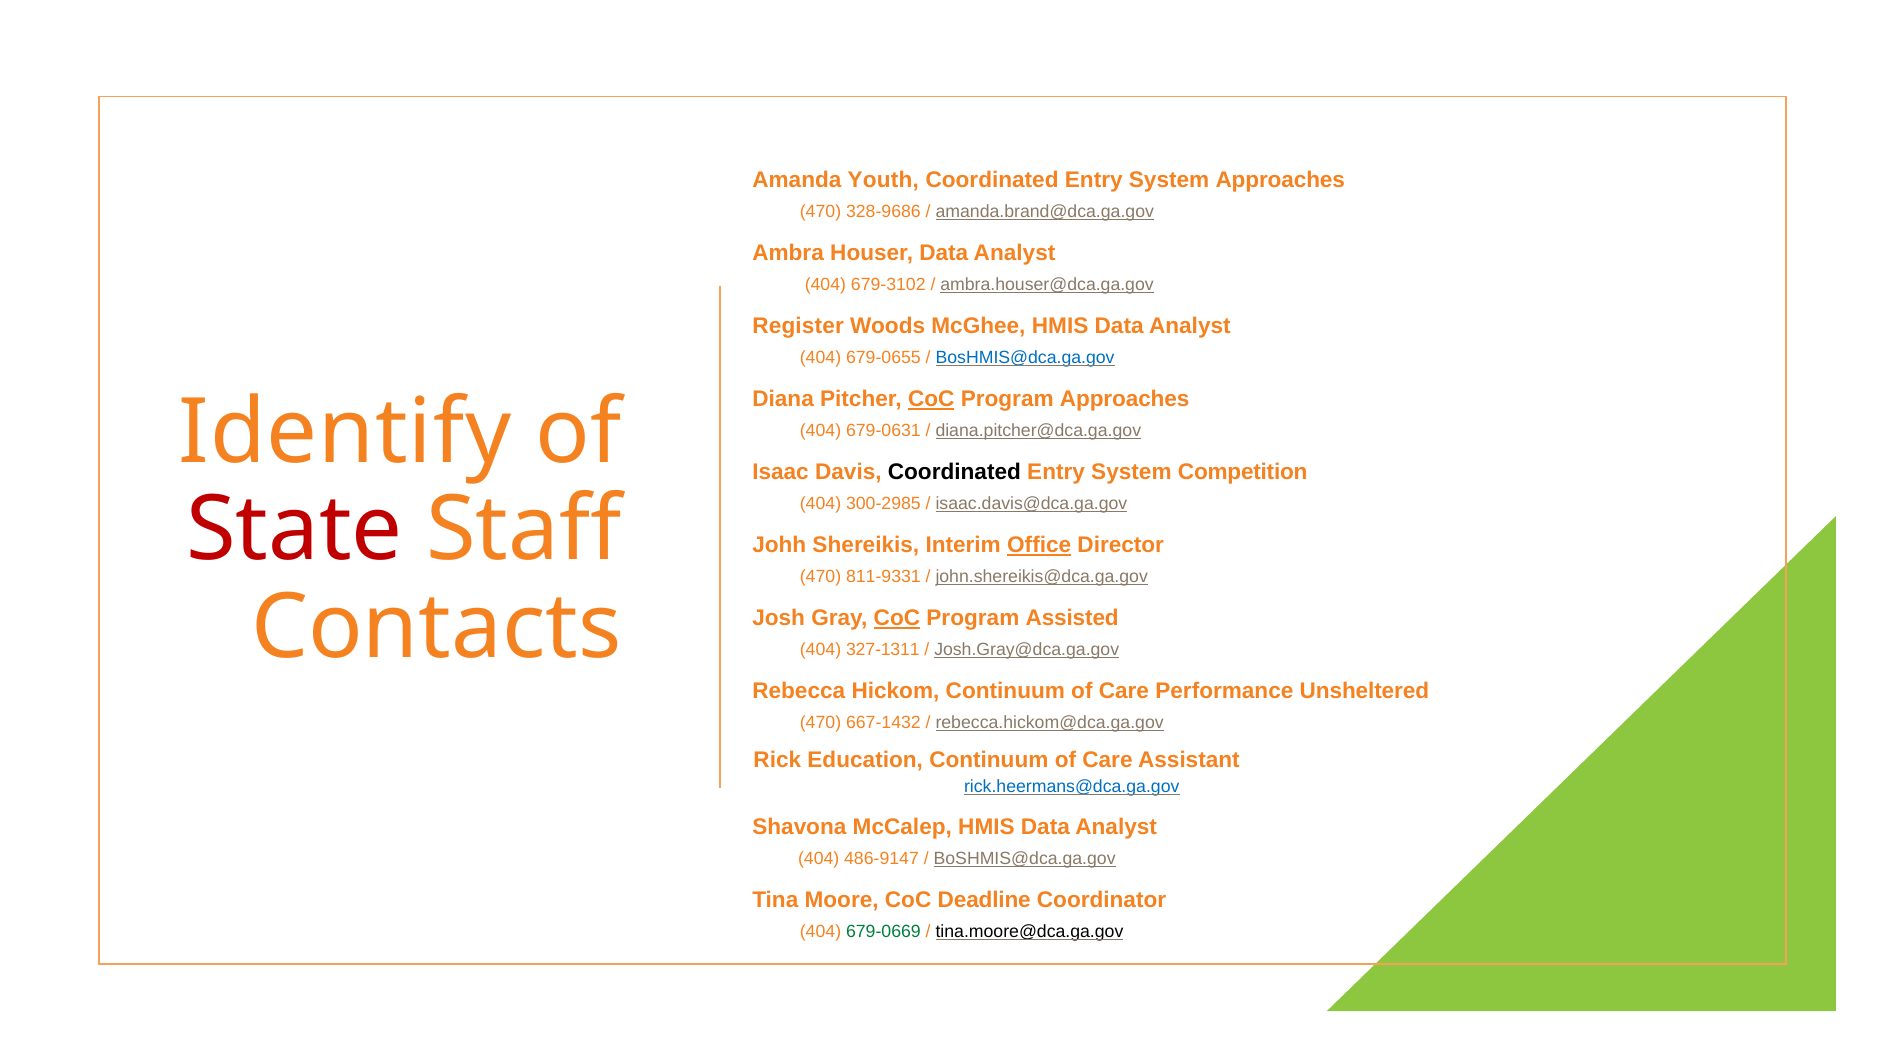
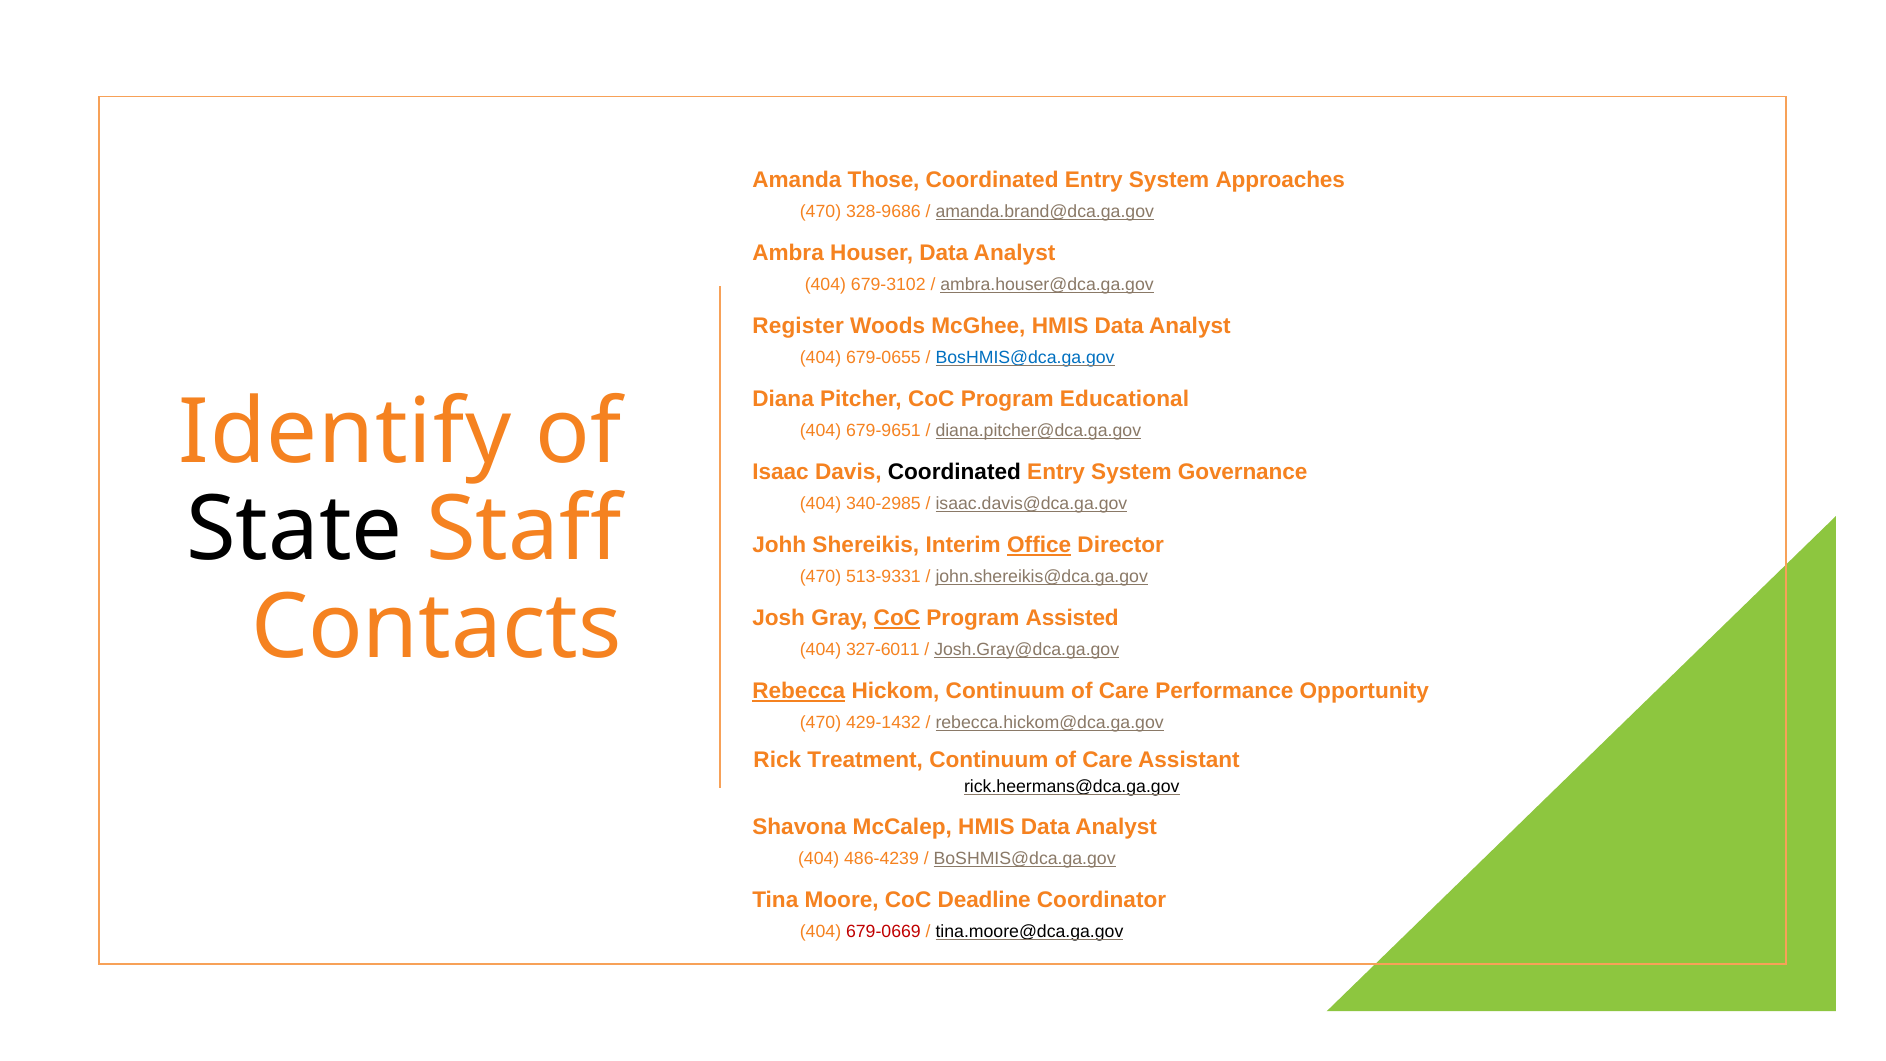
Youth: Youth -> Those (884, 180)
CoC underline: present -> none (931, 399)
Program Approaches: Approaches -> Educational (1125, 399)
679-0631: 679-0631 -> 679-9651 (883, 431)
Competition: Competition -> Governance (1243, 472)
300-2985: 300-2985 -> 340-2985 (883, 504)
State colour: red -> black (295, 530)
811-9331: 811-9331 -> 513-9331 (883, 577)
327-1311: 327-1311 -> 327-6011 (883, 650)
Rebecca underline: none -> present (799, 691)
Unsheltered: Unsheltered -> Opportunity (1364, 691)
667-1432: 667-1432 -> 429-1432 (883, 723)
Education: Education -> Treatment (865, 760)
rick.heermans@dca.ga.gov colour: blue -> black (1072, 787)
486-9147: 486-9147 -> 486-4239 (882, 859)
679-0669 colour: green -> red (883, 932)
